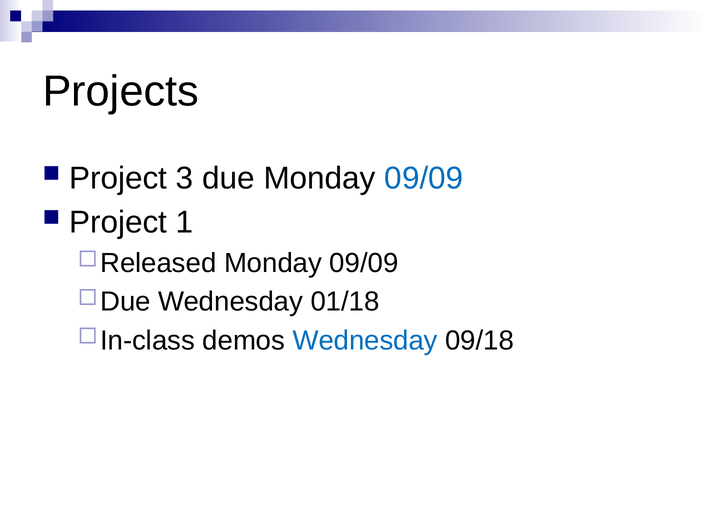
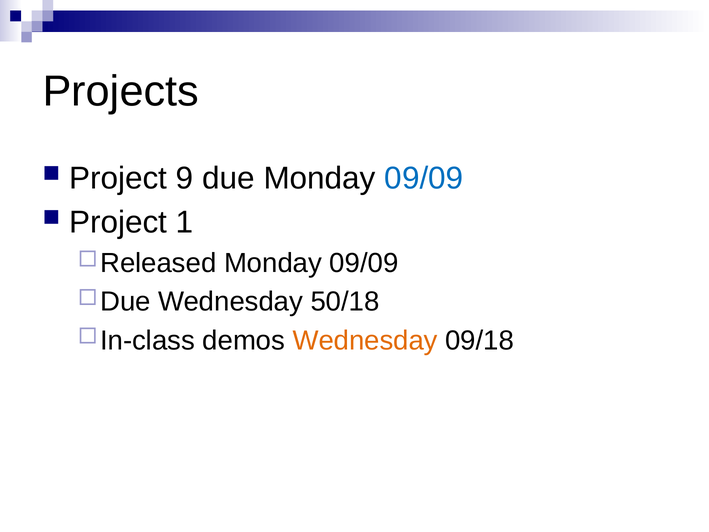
3: 3 -> 9 (185, 178)
01/18: 01/18 -> 50/18 (345, 302)
Wednesday colour: blue -> orange (365, 340)
